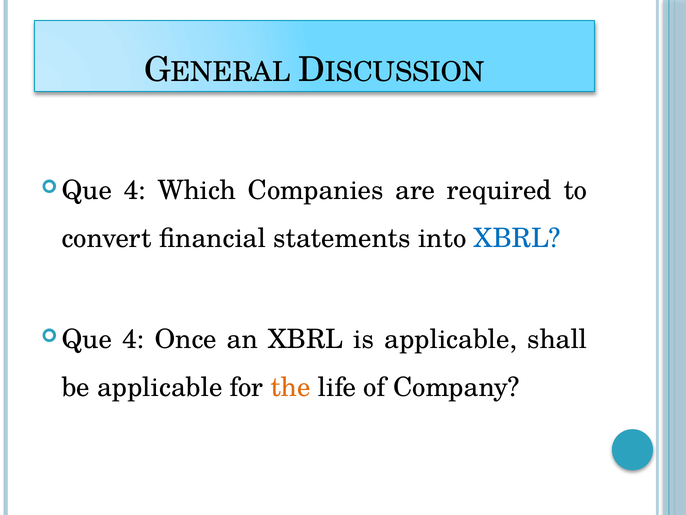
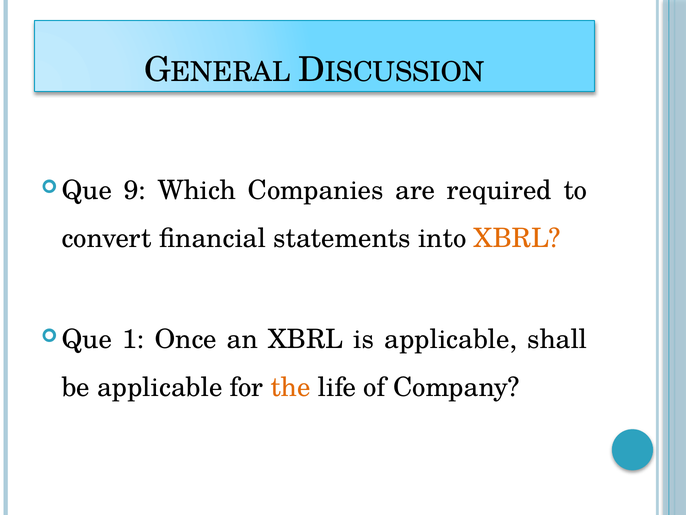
4: 4 -> 9 (135, 190)
XBRL colour: blue -> orange (517, 238)
4: 4 -> 1 (133, 339)
